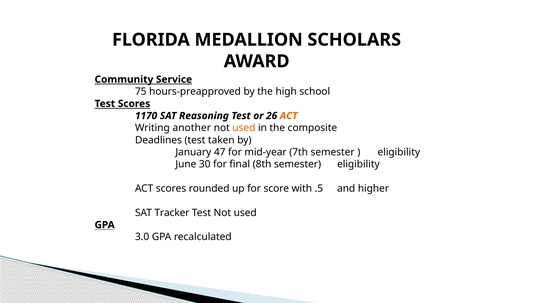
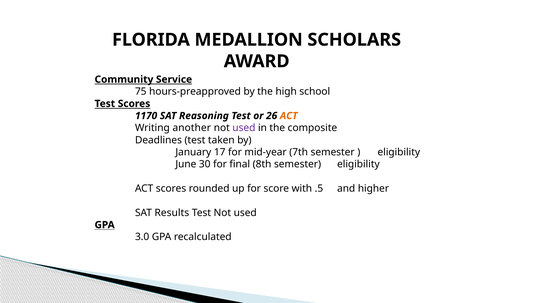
used colour: orange -> purple (244, 128)
47: 47 -> 17 (220, 152)
Tracker: Tracker -> Results (172, 213)
